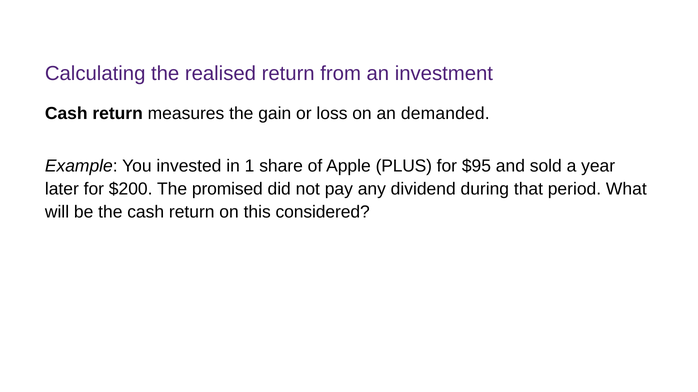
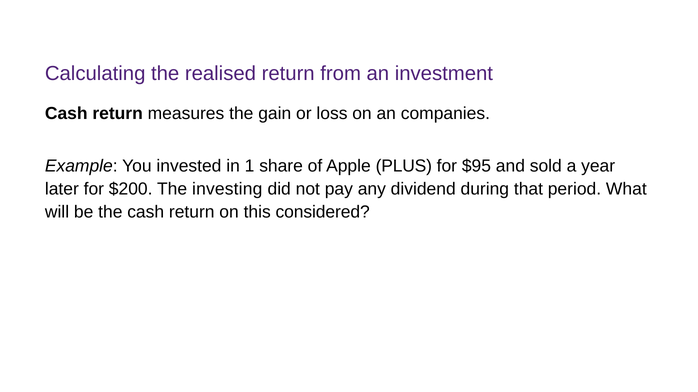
demanded: demanded -> companies (445, 114)
promised: promised -> investing (227, 189)
